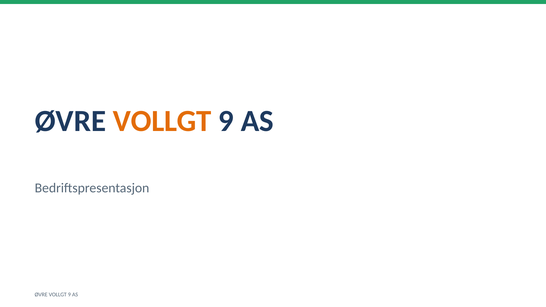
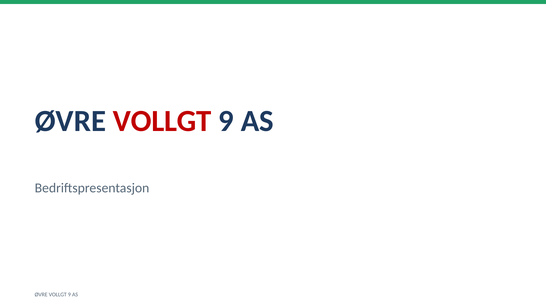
VOLLGT colour: orange -> red (162, 121)
